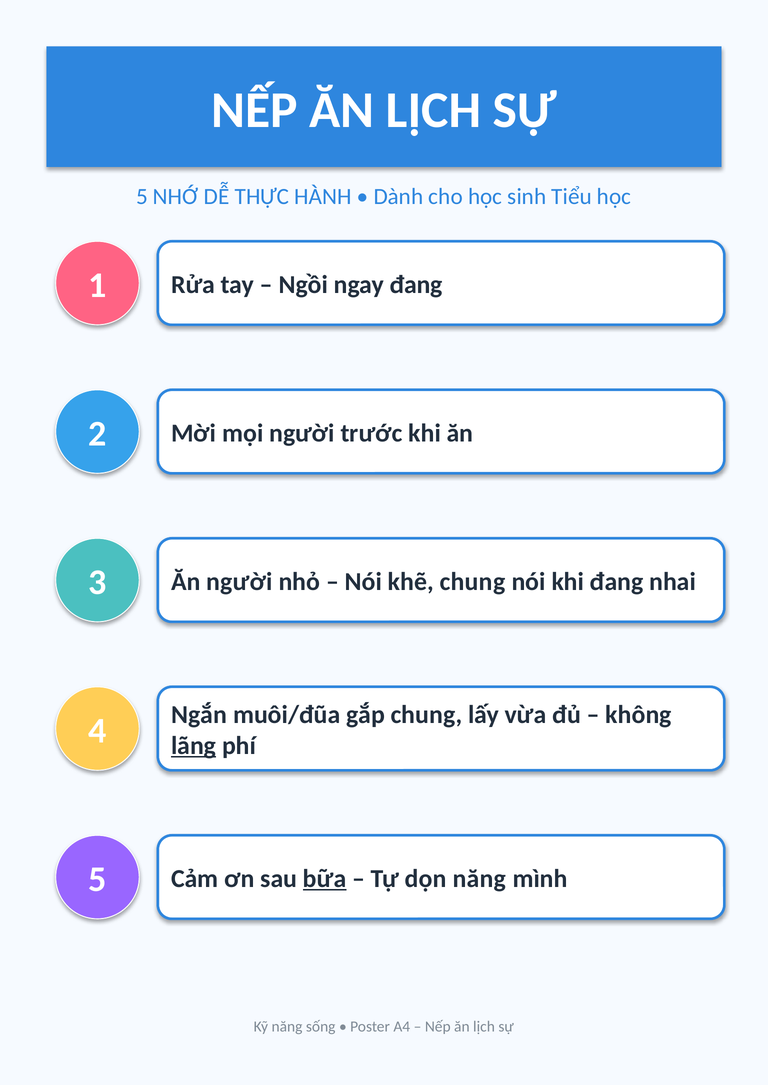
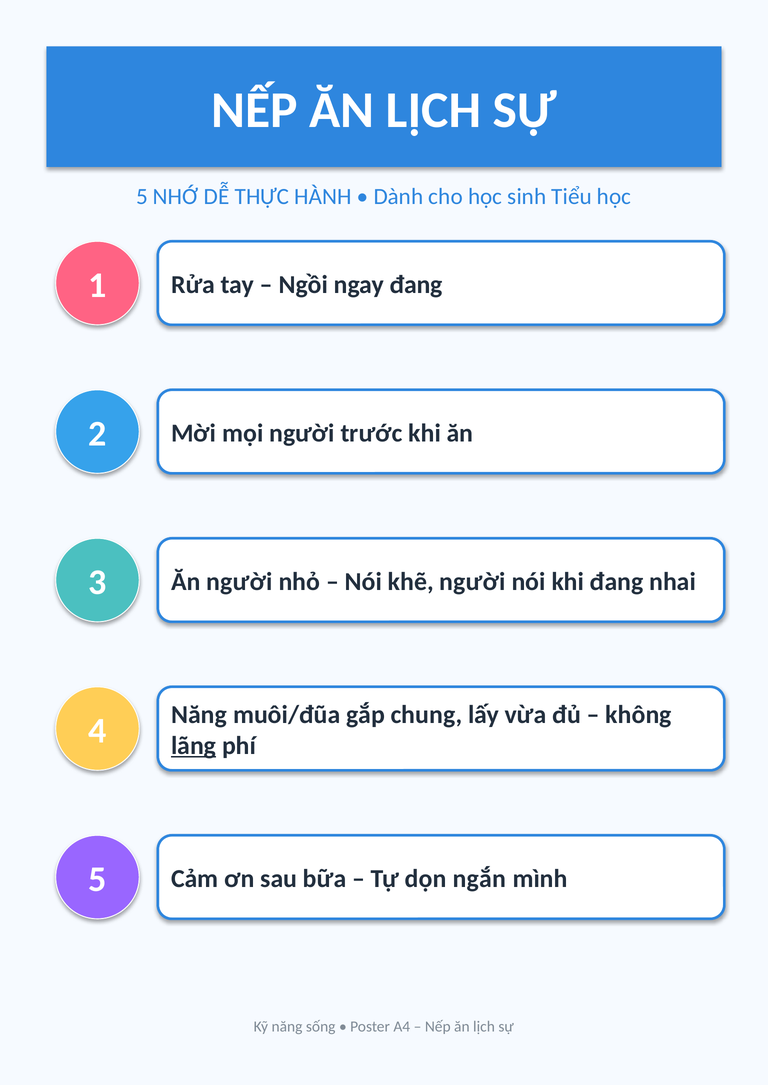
khẽ chung: chung -> người (473, 582)
4 Ngắn: Ngắn -> Năng (199, 715)
bữa underline: present -> none (325, 879)
dọn năng: năng -> ngắn (479, 879)
